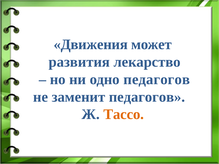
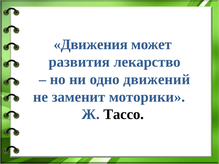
одно педагогов: педагогов -> движений (157, 79)
заменит педагогов: педагогов -> моторики (147, 97)
Тассо colour: orange -> black (124, 115)
